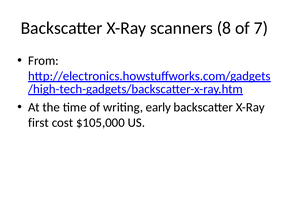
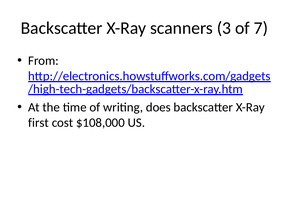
8: 8 -> 3 (224, 28)
early: early -> does (158, 107)
$105,000: $105,000 -> $108,000 (100, 123)
